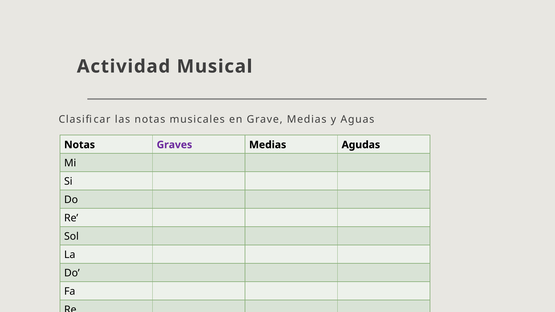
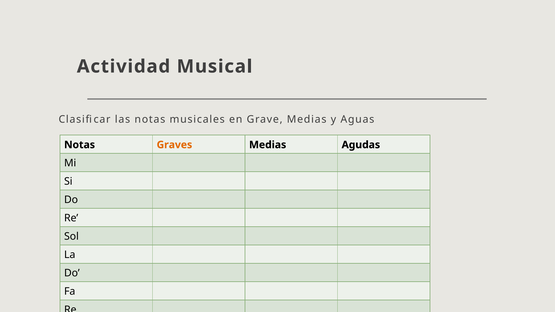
Graves colour: purple -> orange (174, 145)
